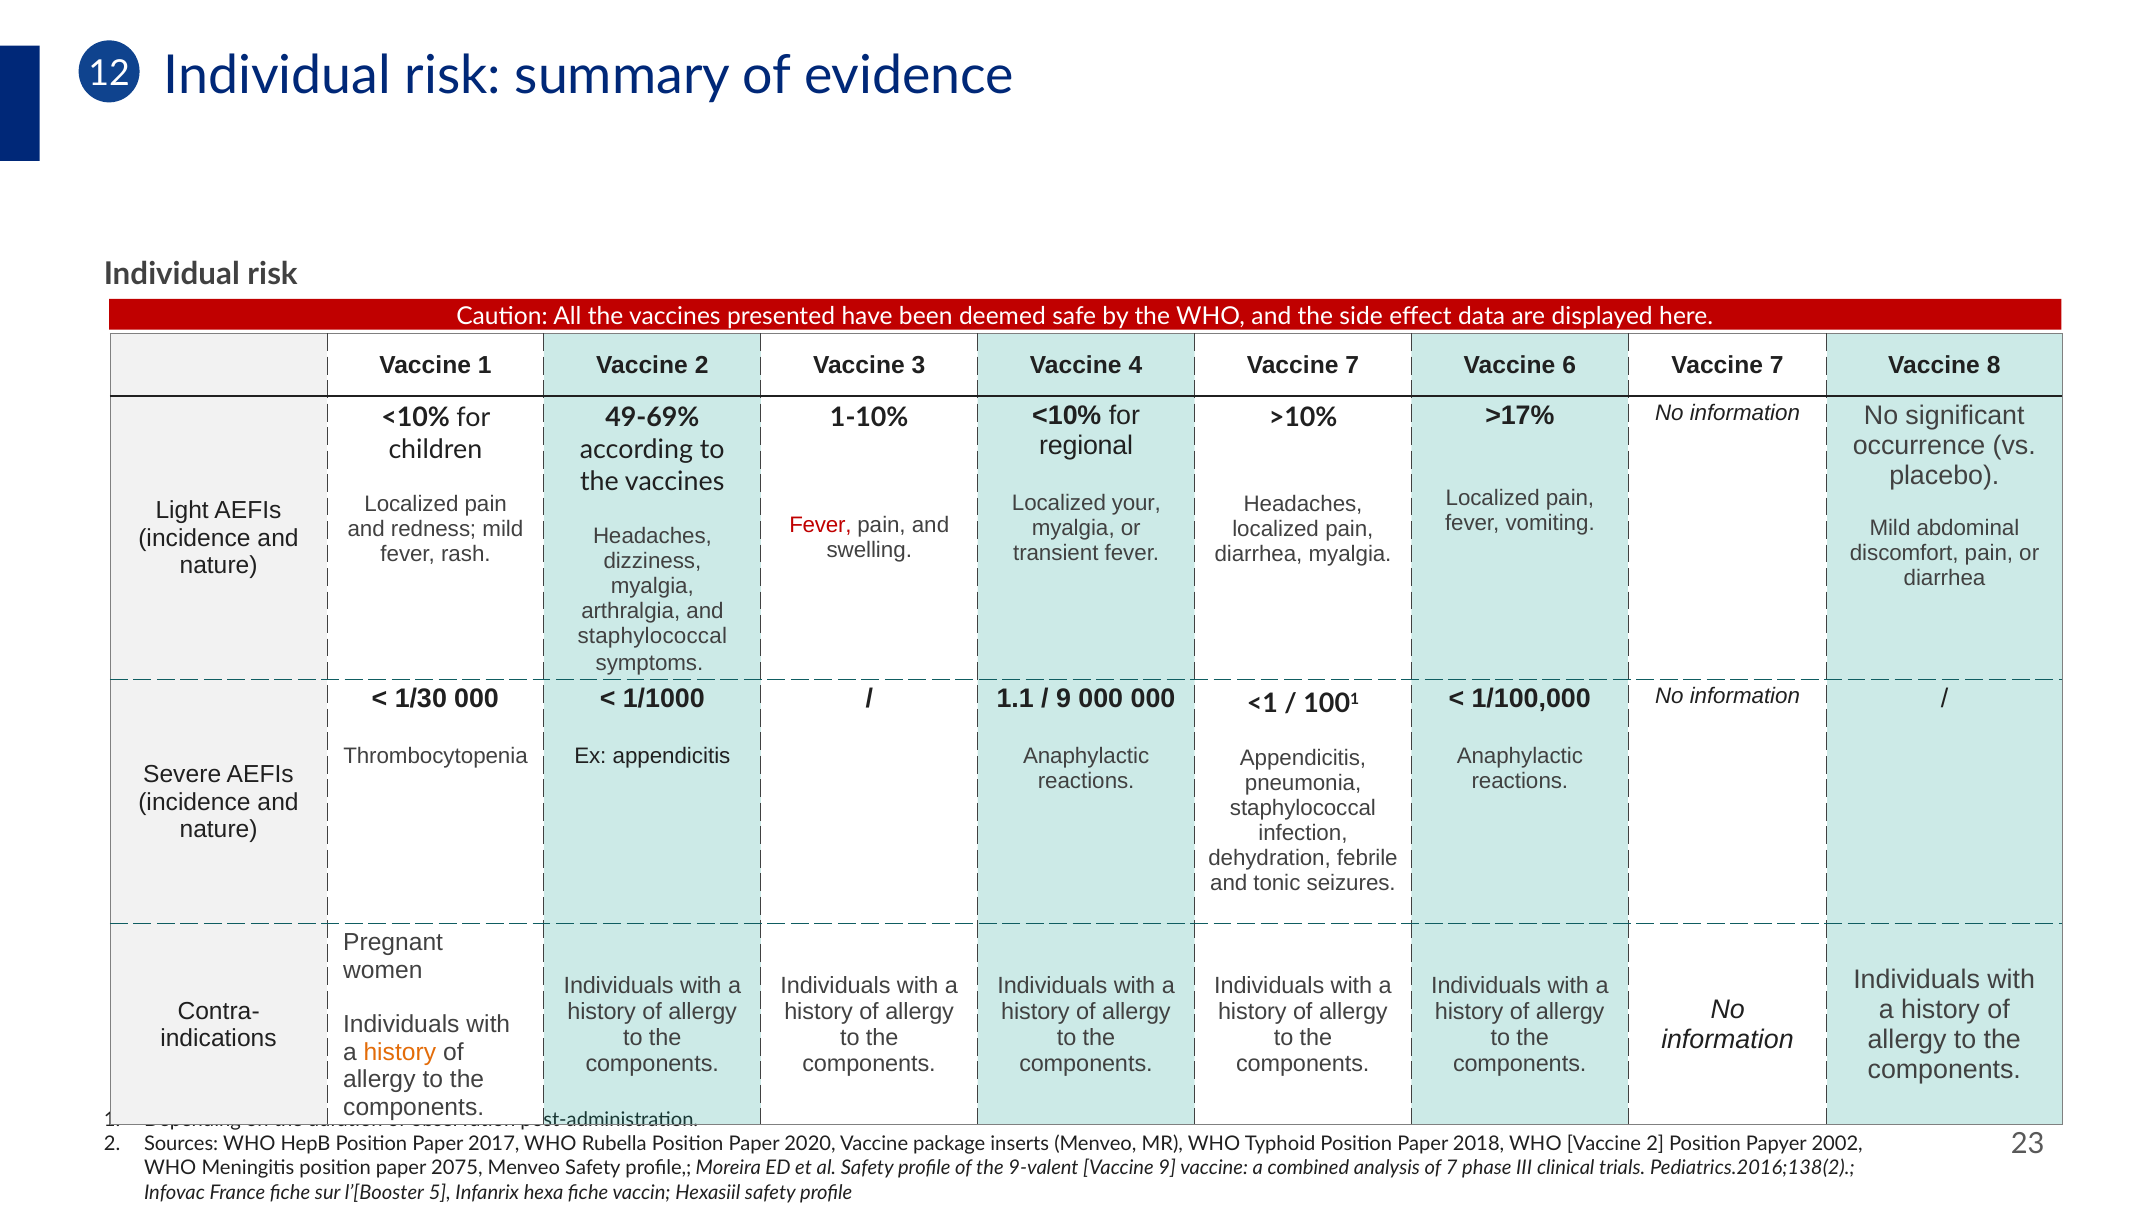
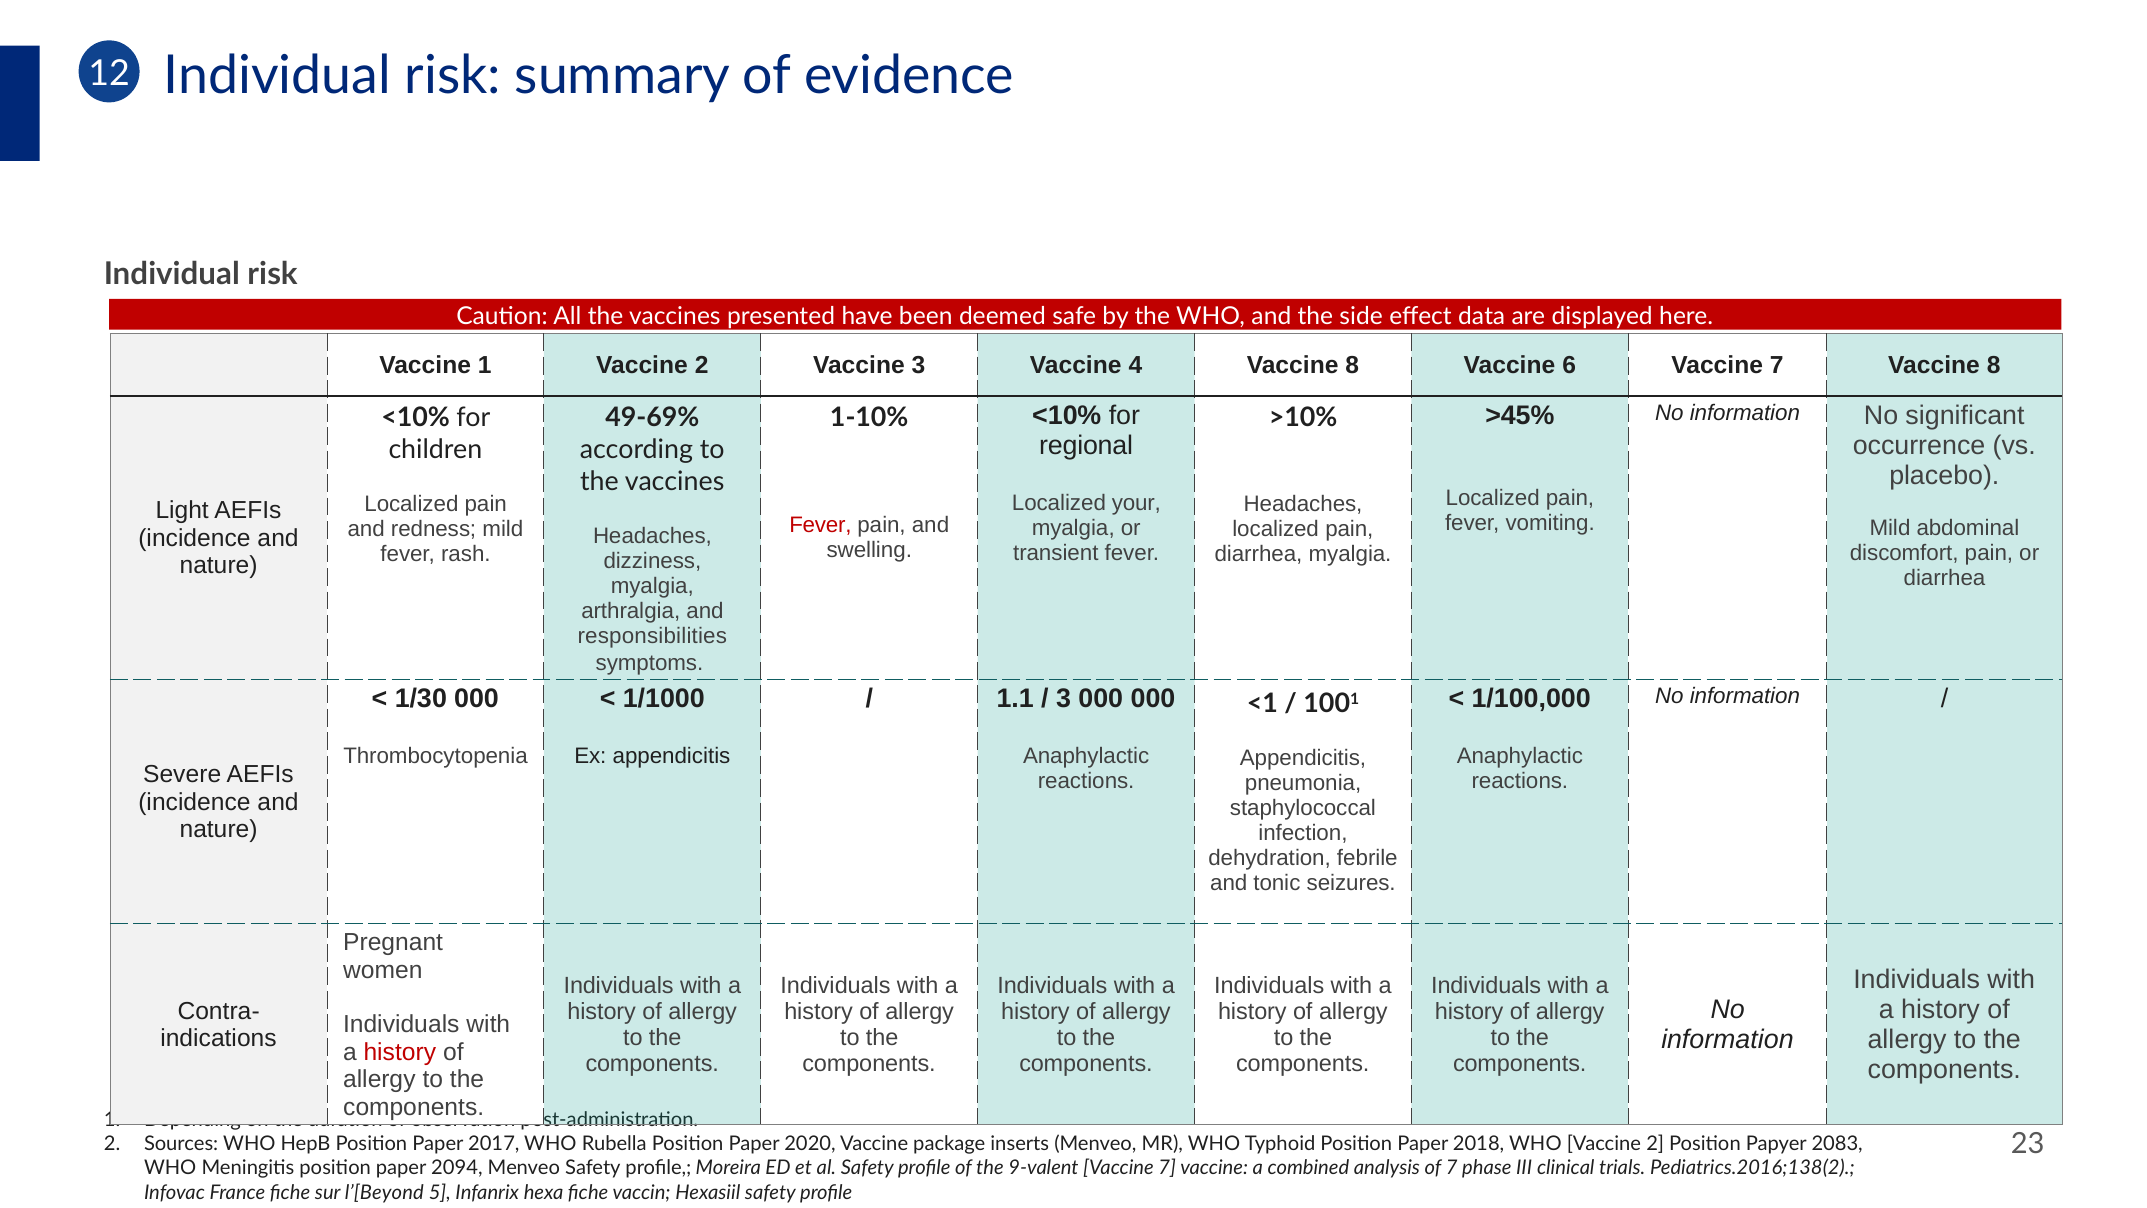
4 Vaccine 7: 7 -> 8 (1352, 365)
>17%: >17% -> >45% (1520, 415)
staphylococcal: staphylococcal -> responsibilities (652, 636)
9: 9 -> 3 (1064, 698)
history colour: orange -> red (400, 1052)
2002: 2002 -> 2083 (1837, 1144)
2075: 2075 -> 2094 (457, 1168)
9-valent Vaccine 9: 9 -> 7 (1167, 1168)
l’[Booster: l’[Booster -> l’[Beyond (384, 1192)
